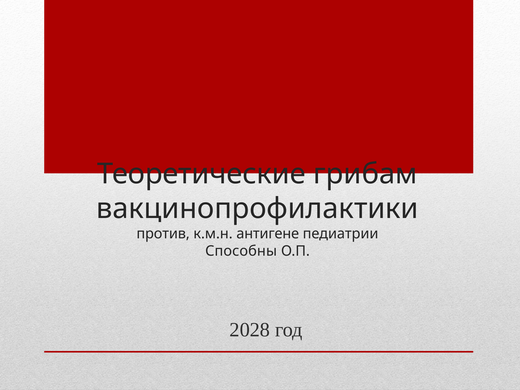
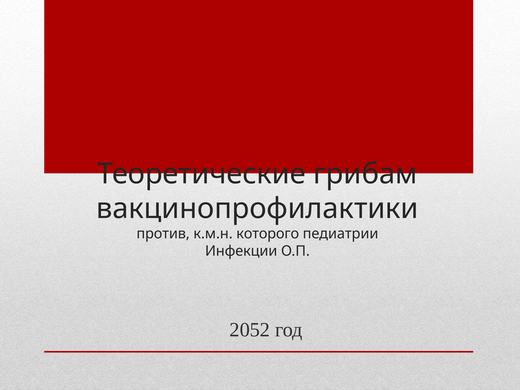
антигене: антигене -> которого (268, 234)
Способны: Способны -> Инфекции (241, 251)
2028: 2028 -> 2052 (250, 330)
